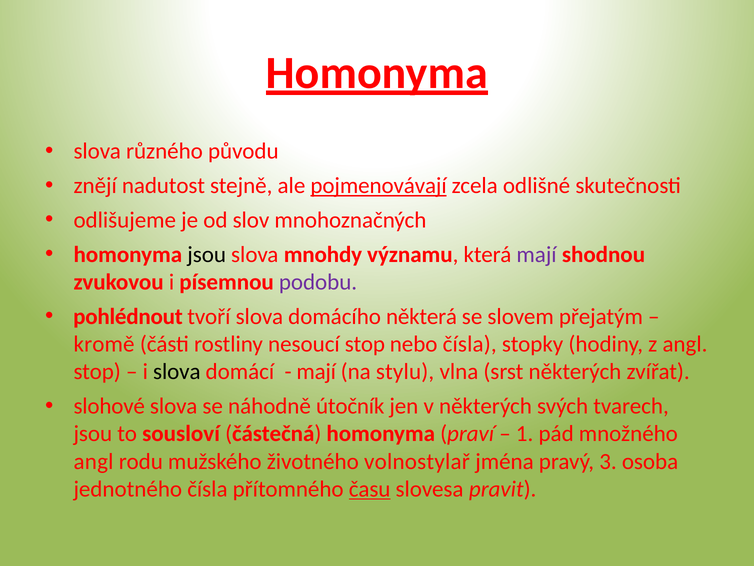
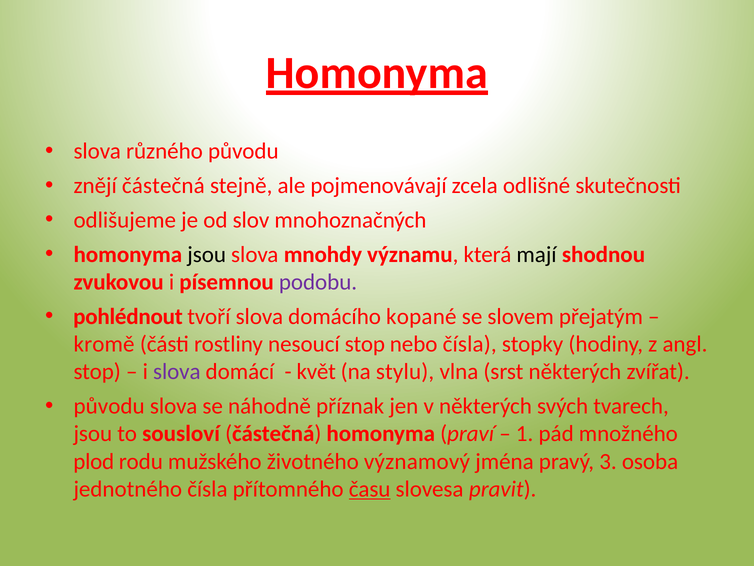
znějí nadutost: nadutost -> částečná (163, 185)
pojmenovávají underline: present -> none (379, 185)
mají colour: purple -> black (537, 254)
některá: některá -> kopané (421, 316)
slova colour: black -> purple (177, 371)
mají: mají -> květ (316, 371)
slohové: slohové -> původu (109, 406)
útočník: útočník -> příznak (350, 406)
angl: angl -> plod (94, 461)
volnostylař: volnostylař -> významový (417, 461)
